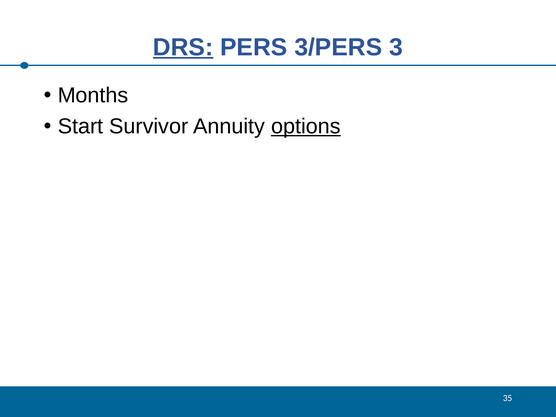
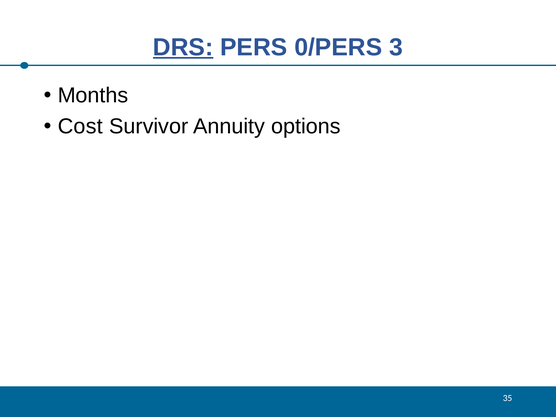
3/PERS: 3/PERS -> 0/PERS (338, 47)
Start: Start -> Cost (80, 127)
options underline: present -> none (306, 127)
